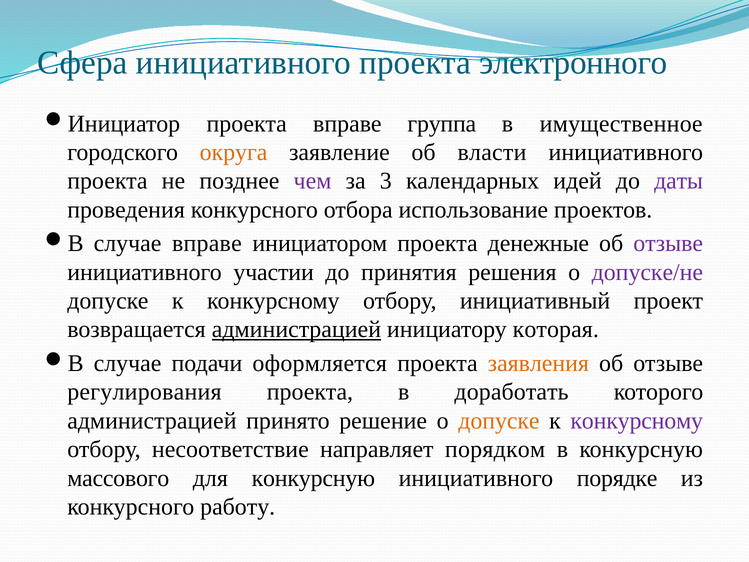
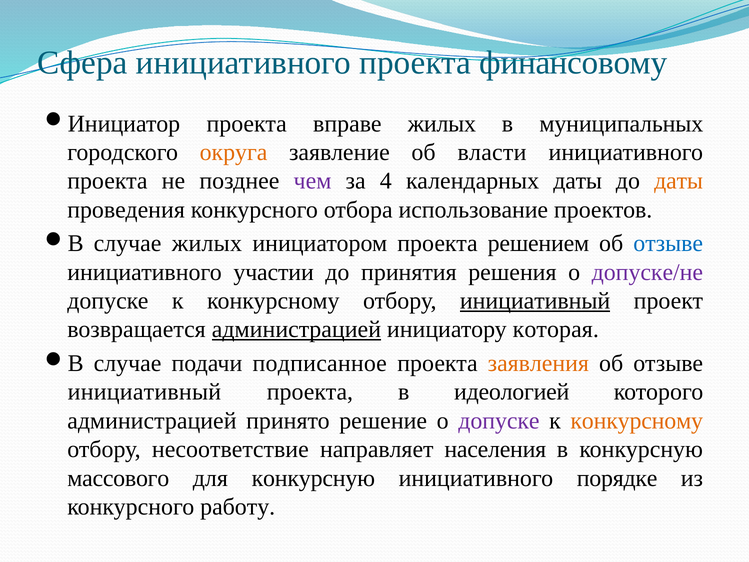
электронного: электронного -> финансовому (573, 63)
вправе группа: группа -> жилых (442, 124)
имущественное: имущественное -> муниципальных (621, 124)
3: 3 -> 4 (386, 181)
календарных идей: идей -> даты (578, 181)
даты colour: purple -> orange (679, 181)
случае вправе: вправе -> жилых (207, 243)
денежные: денежные -> решением (538, 243)
отзыве colour: purple -> blue (668, 243)
инициативный underline: none -> present (535, 301)
оформляется: оформляется -> подписанное (320, 363)
регулирования: регулирования -> инициативный (144, 392)
доработать: доработать -> идеологией (512, 392)
допуске colour: orange -> purple (499, 421)
конкурсному colour: purple -> orange (637, 421)
порядком: порядком -> населения (495, 449)
